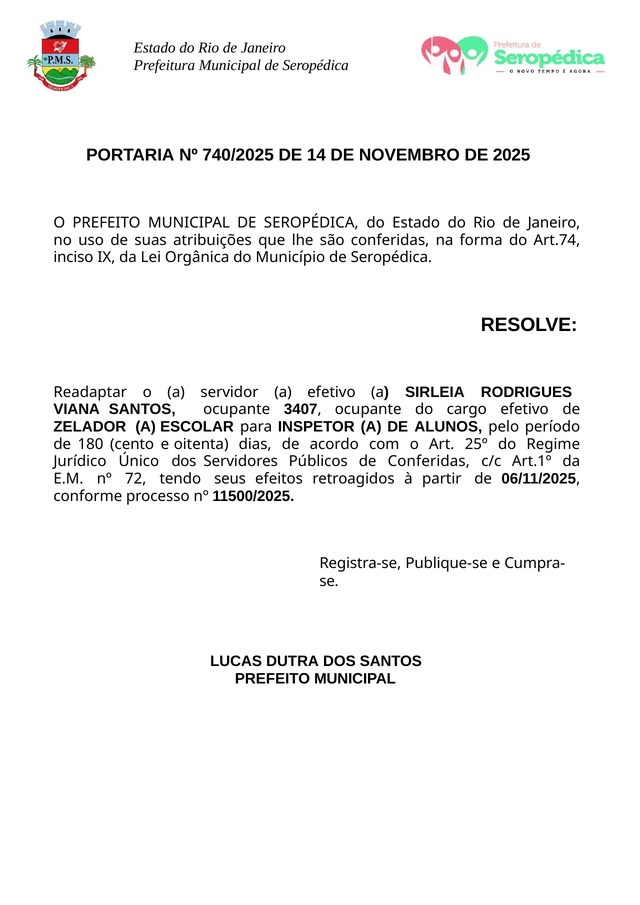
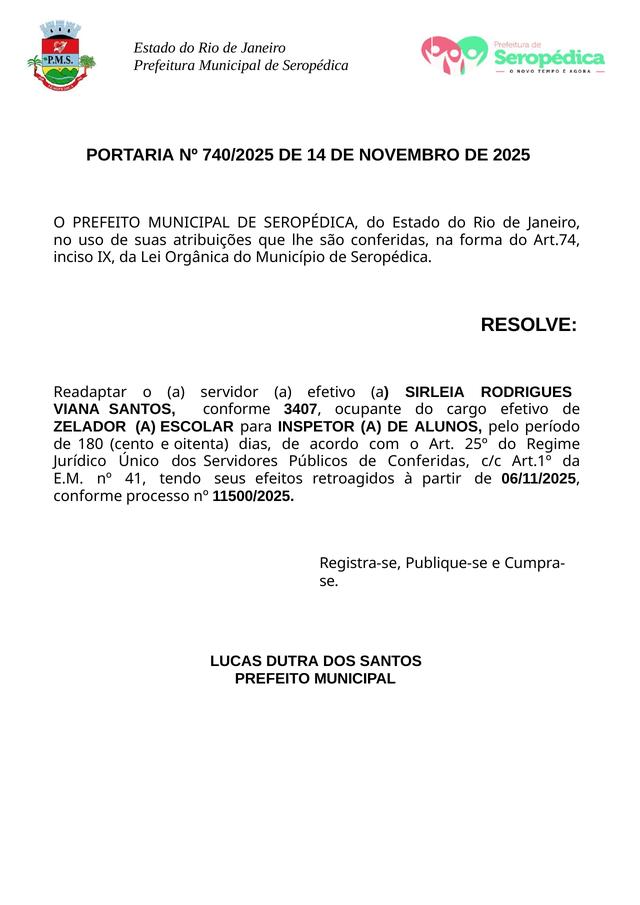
SANTOS ocupante: ocupante -> conforme (237, 410)
72: 72 -> 41 (136, 479)
